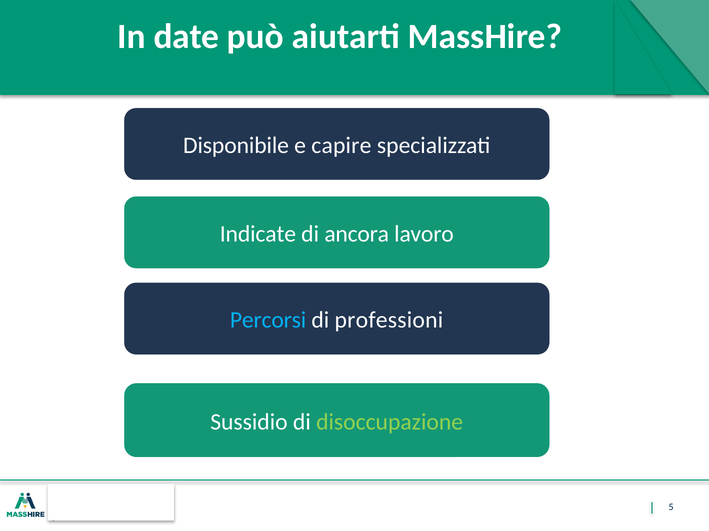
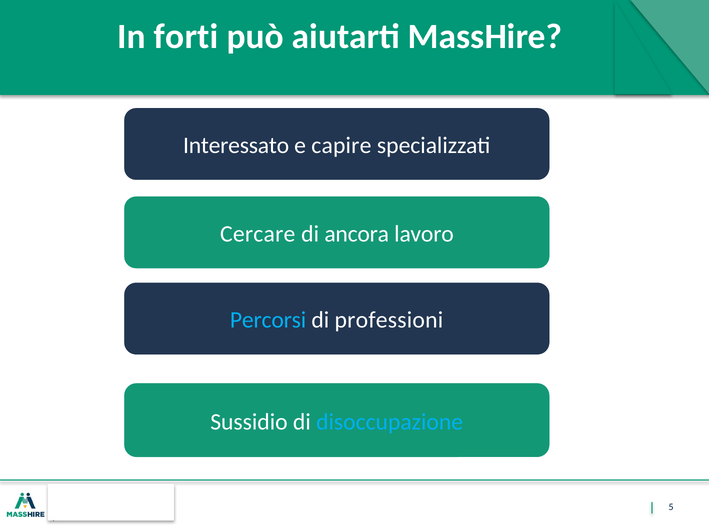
date: date -> forti (186, 37)
Disponibile: Disponibile -> Interessato (236, 146)
Indicate: Indicate -> Cercare (258, 234)
disoccupazione colour: light green -> light blue (390, 422)
